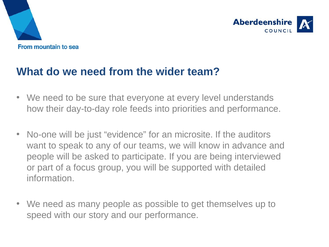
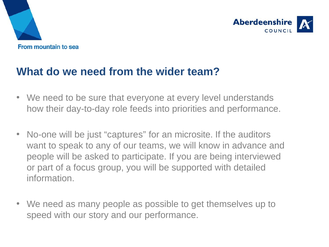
evidence: evidence -> captures (125, 134)
